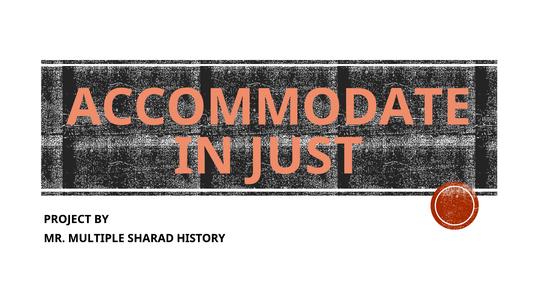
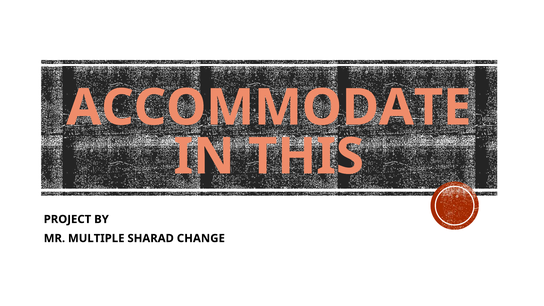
JUST: JUST -> THIS (306, 157)
HISTORY: HISTORY -> CHANGE (201, 238)
